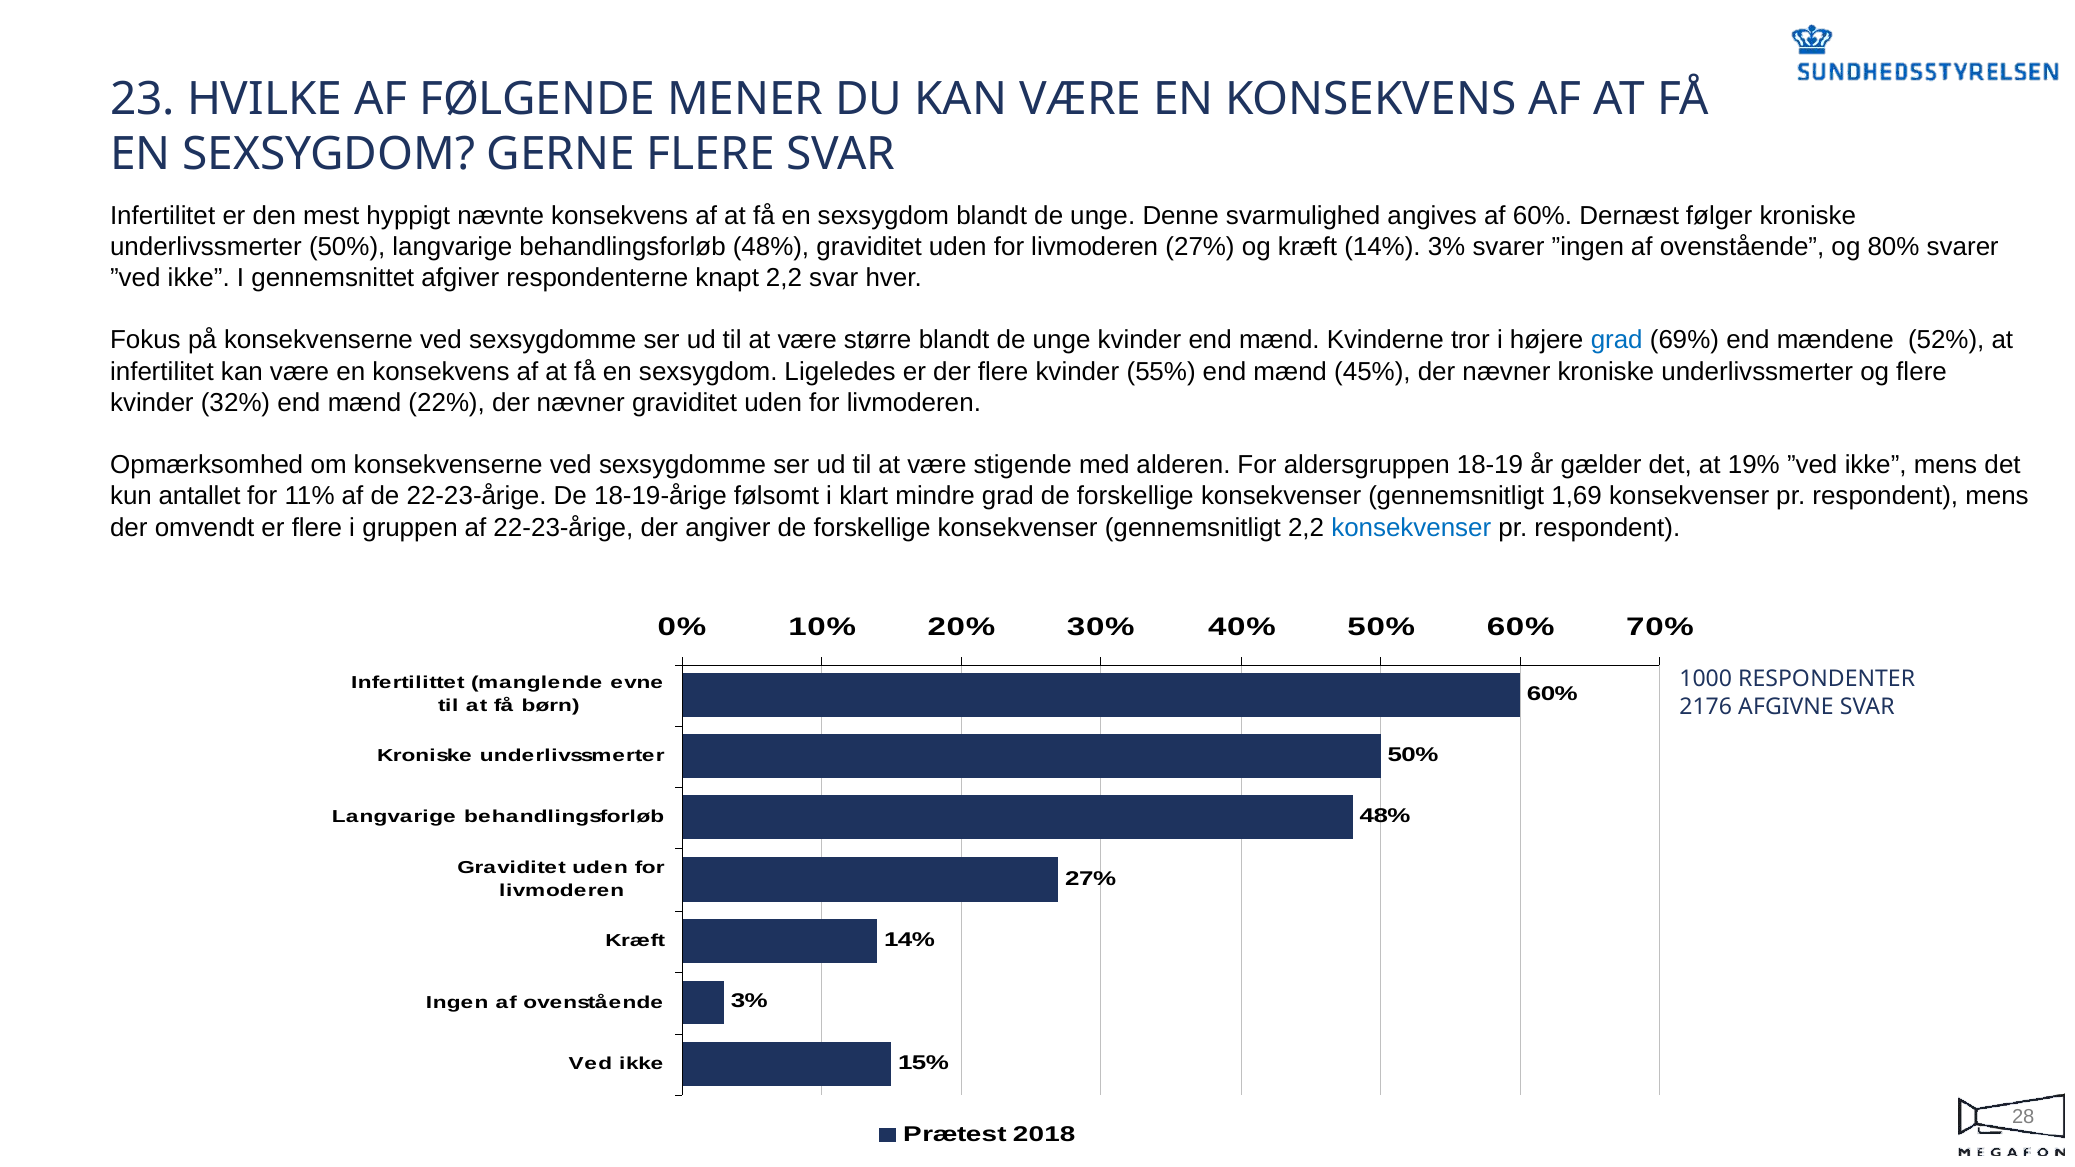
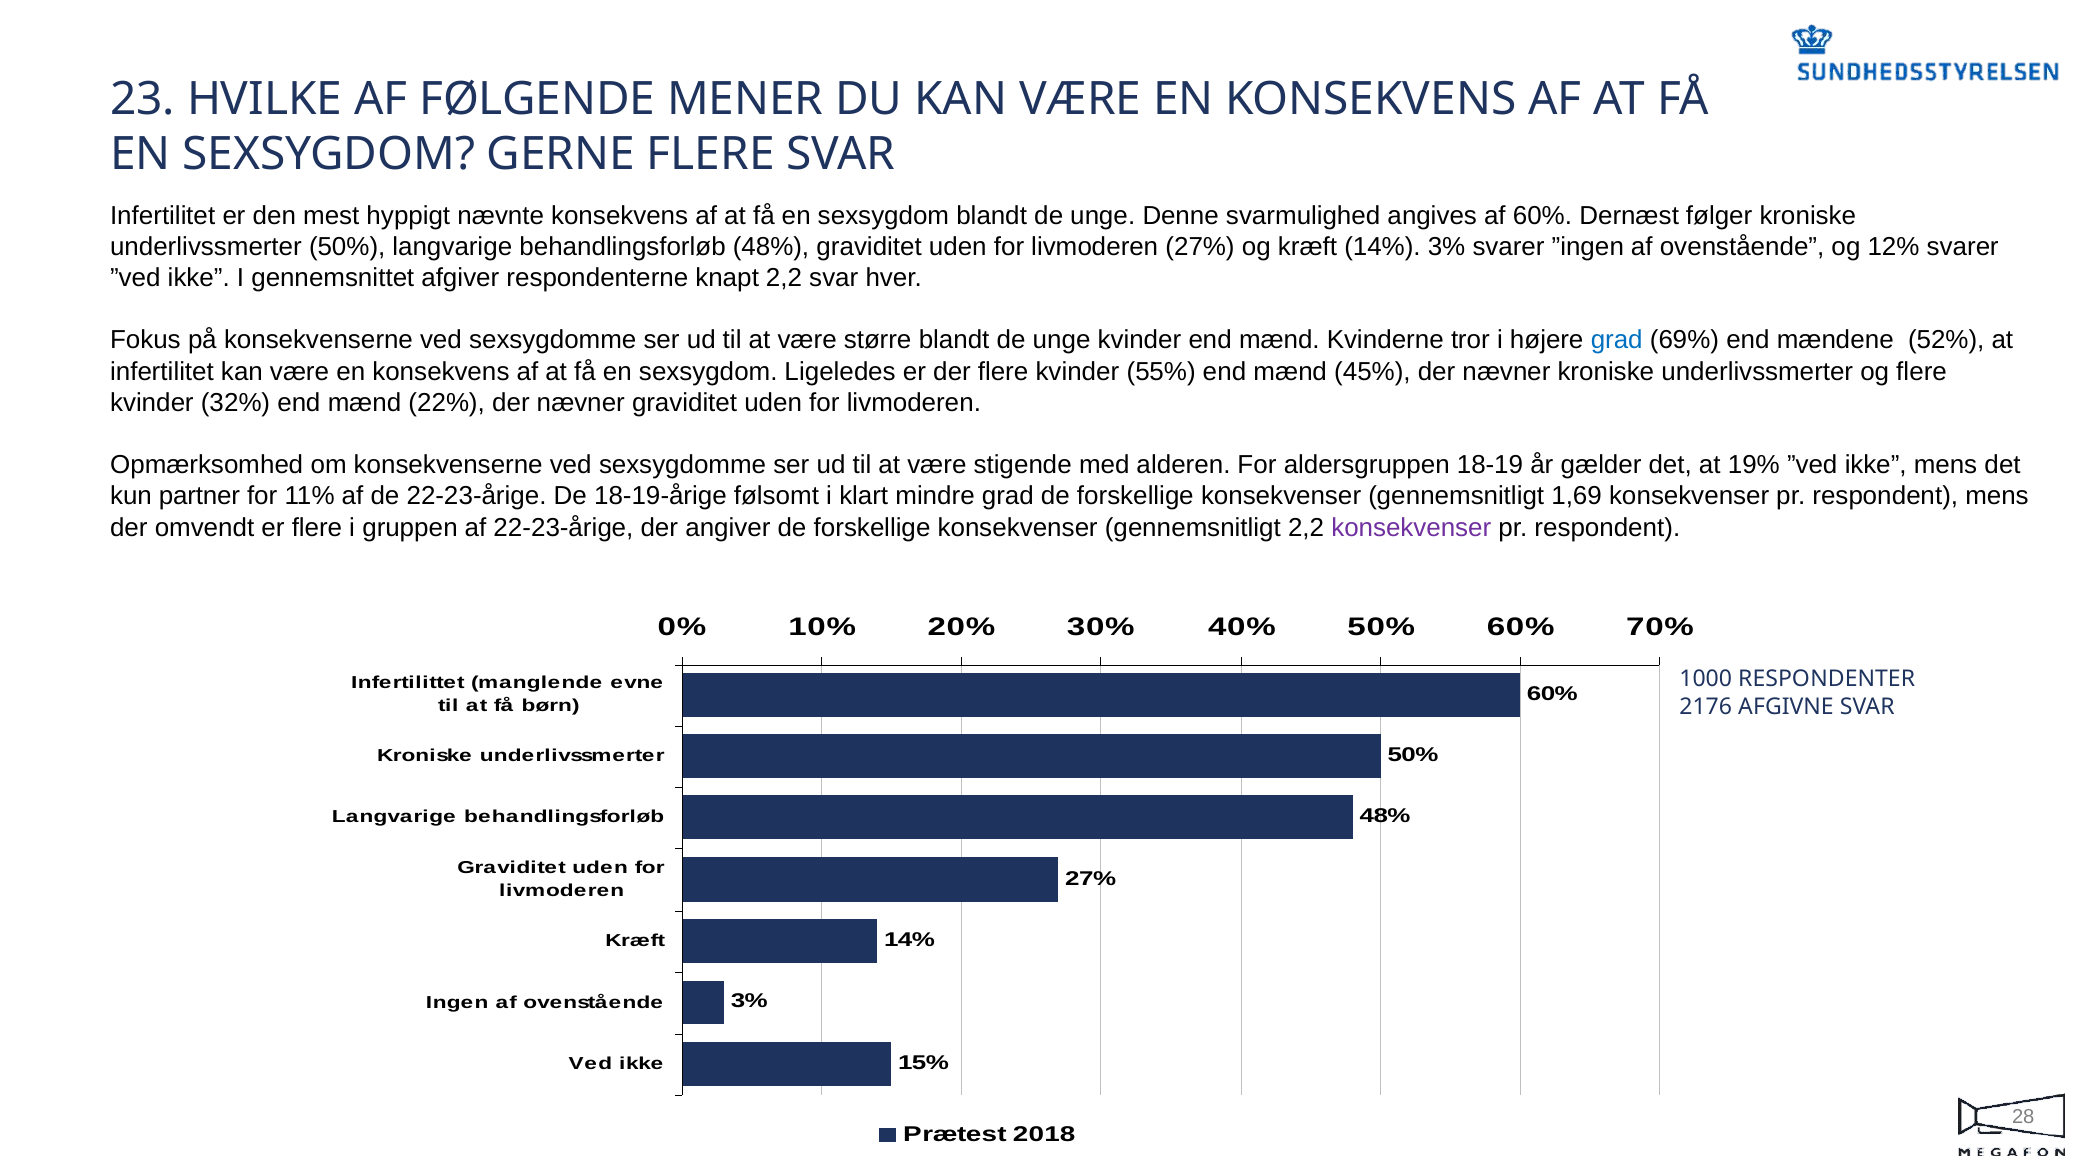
80%: 80% -> 12% (1894, 247)
antallet: antallet -> partner (200, 496)
konsekvenser colour: blue -> purple (1411, 528)
